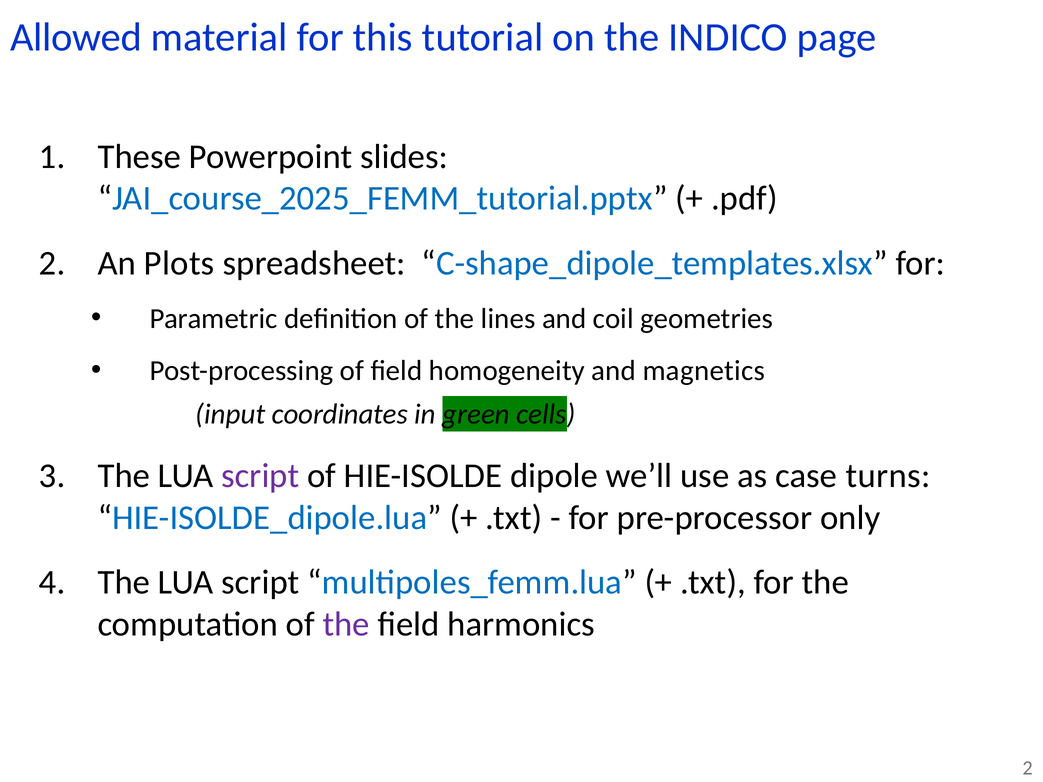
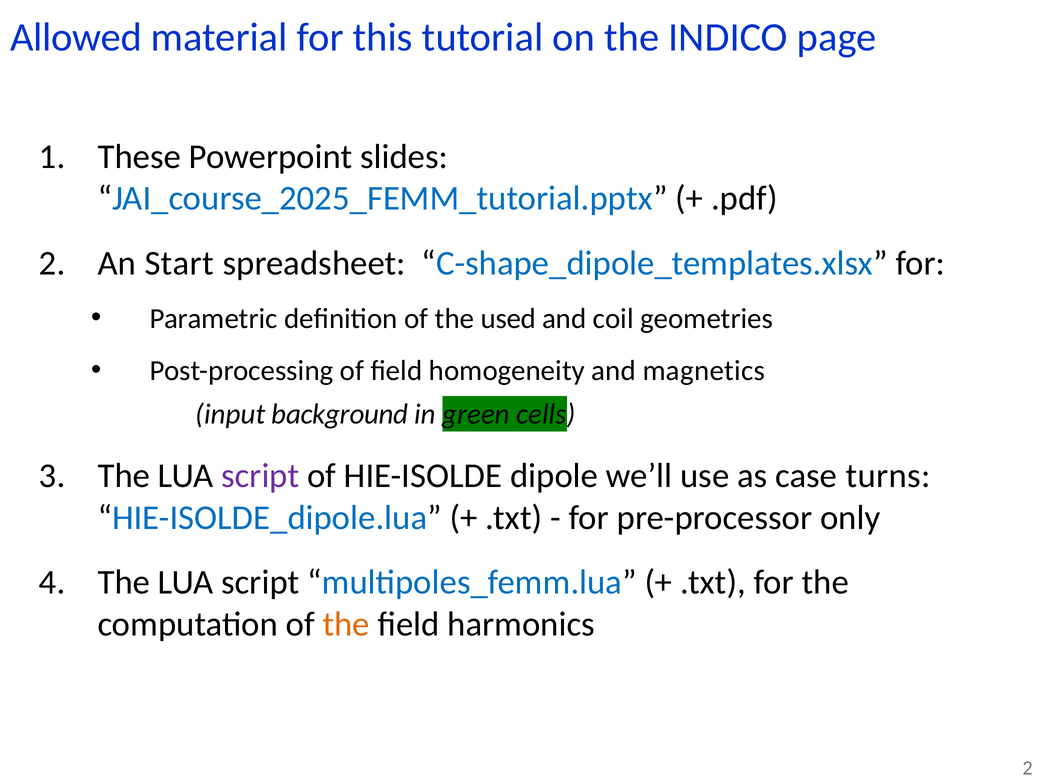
Plots: Plots -> Start (179, 263)
lines: lines -> used (508, 319)
coordinates: coordinates -> background (340, 414)
the colour: purple -> orange (346, 624)
